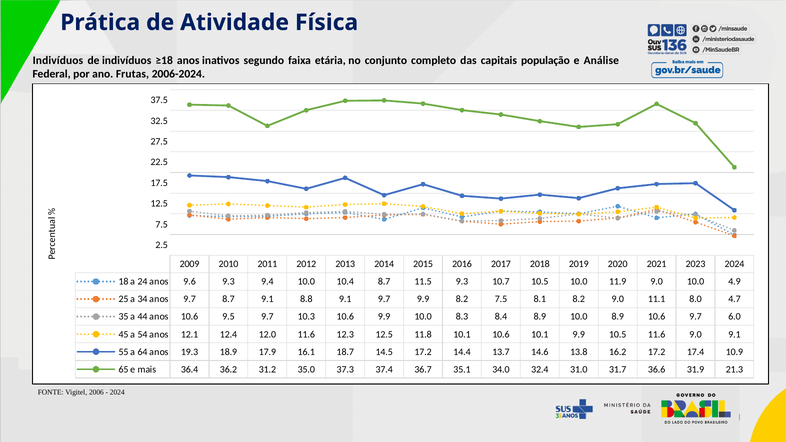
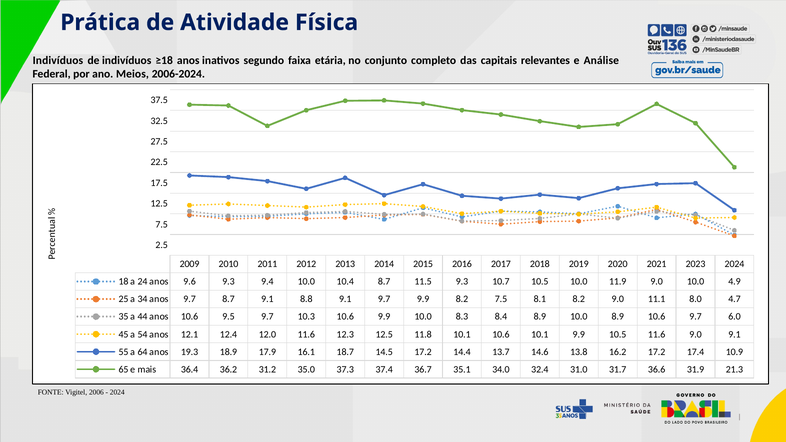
população: população -> relevantes (545, 60)
Frutas: Frutas -> Meios (132, 74)
